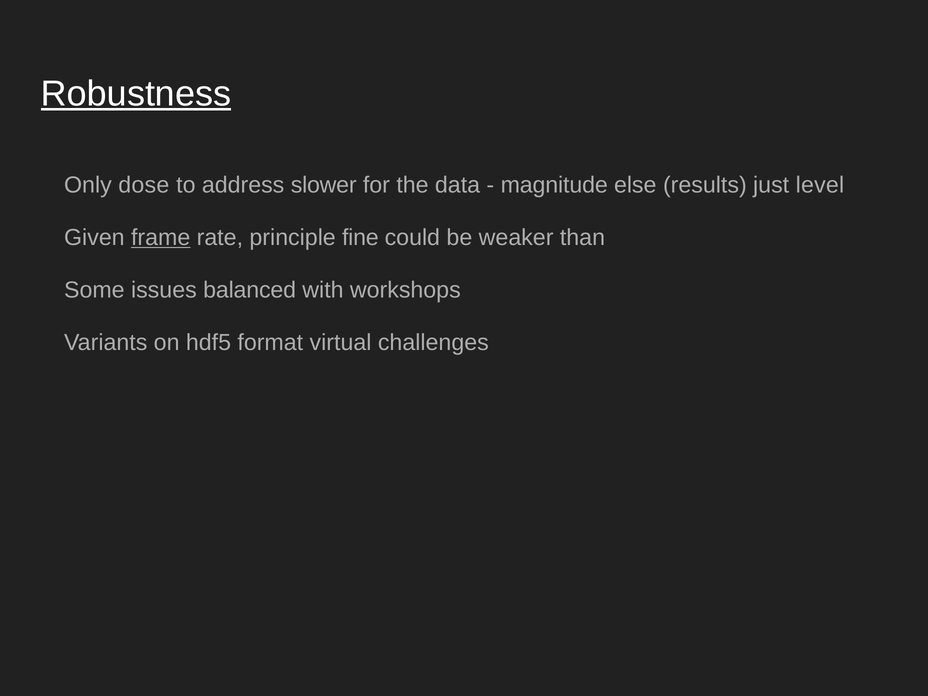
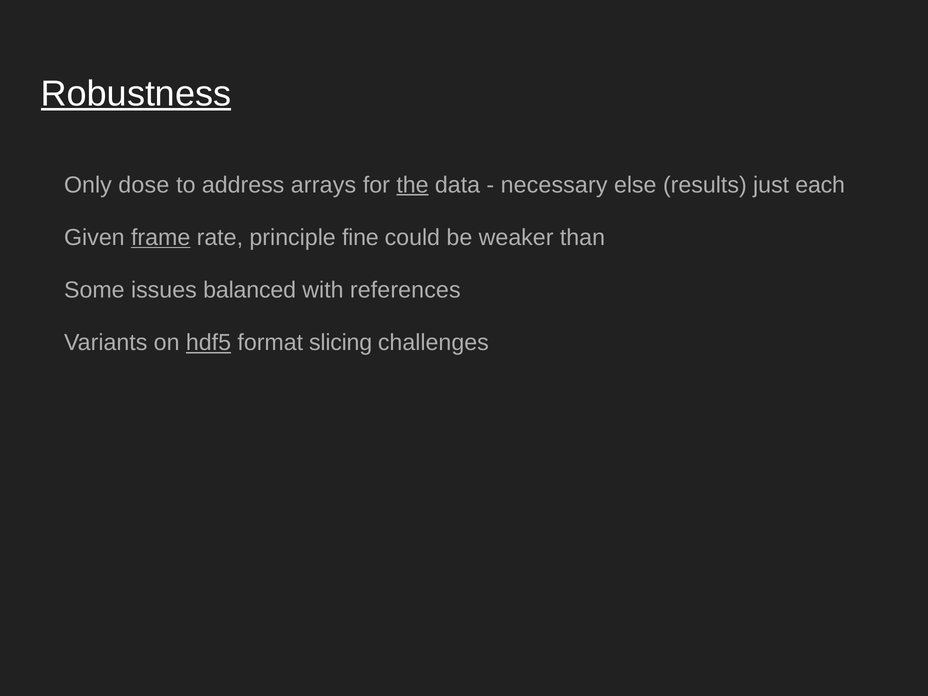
slower: slower -> arrays (323, 185)
the underline: none -> present (412, 185)
magnitude: magnitude -> necessary (554, 185)
level: level -> each (820, 185)
workshops: workshops -> references (405, 290)
hdf5 underline: none -> present (209, 343)
virtual: virtual -> slicing (341, 343)
